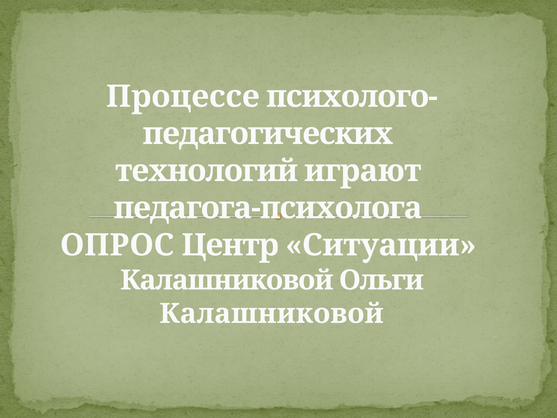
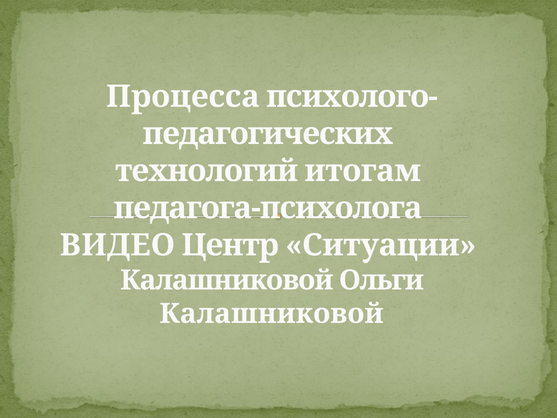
Процессе: Процессе -> Процесса (183, 96)
играют: играют -> итогам (363, 171)
ОПРОС: ОПРОС -> ВИДЕО (117, 245)
